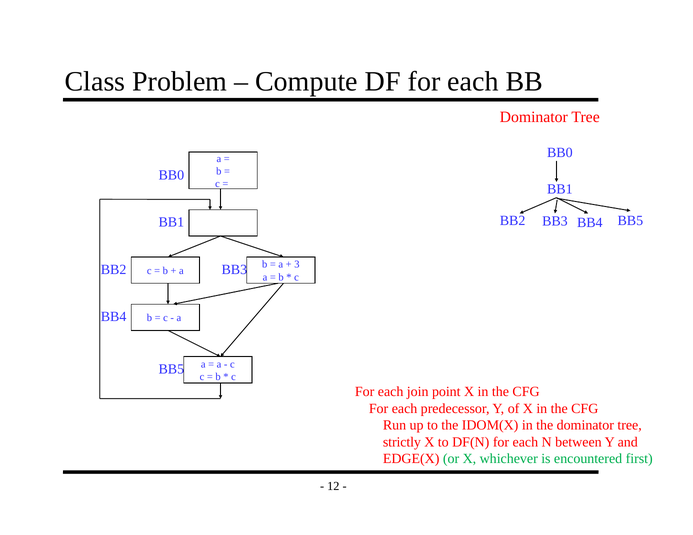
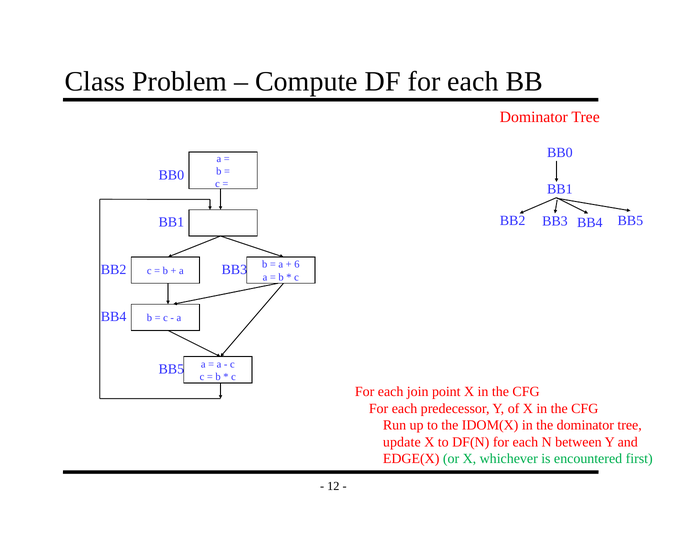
3: 3 -> 6 (297, 265)
strictly: strictly -> update (402, 442)
